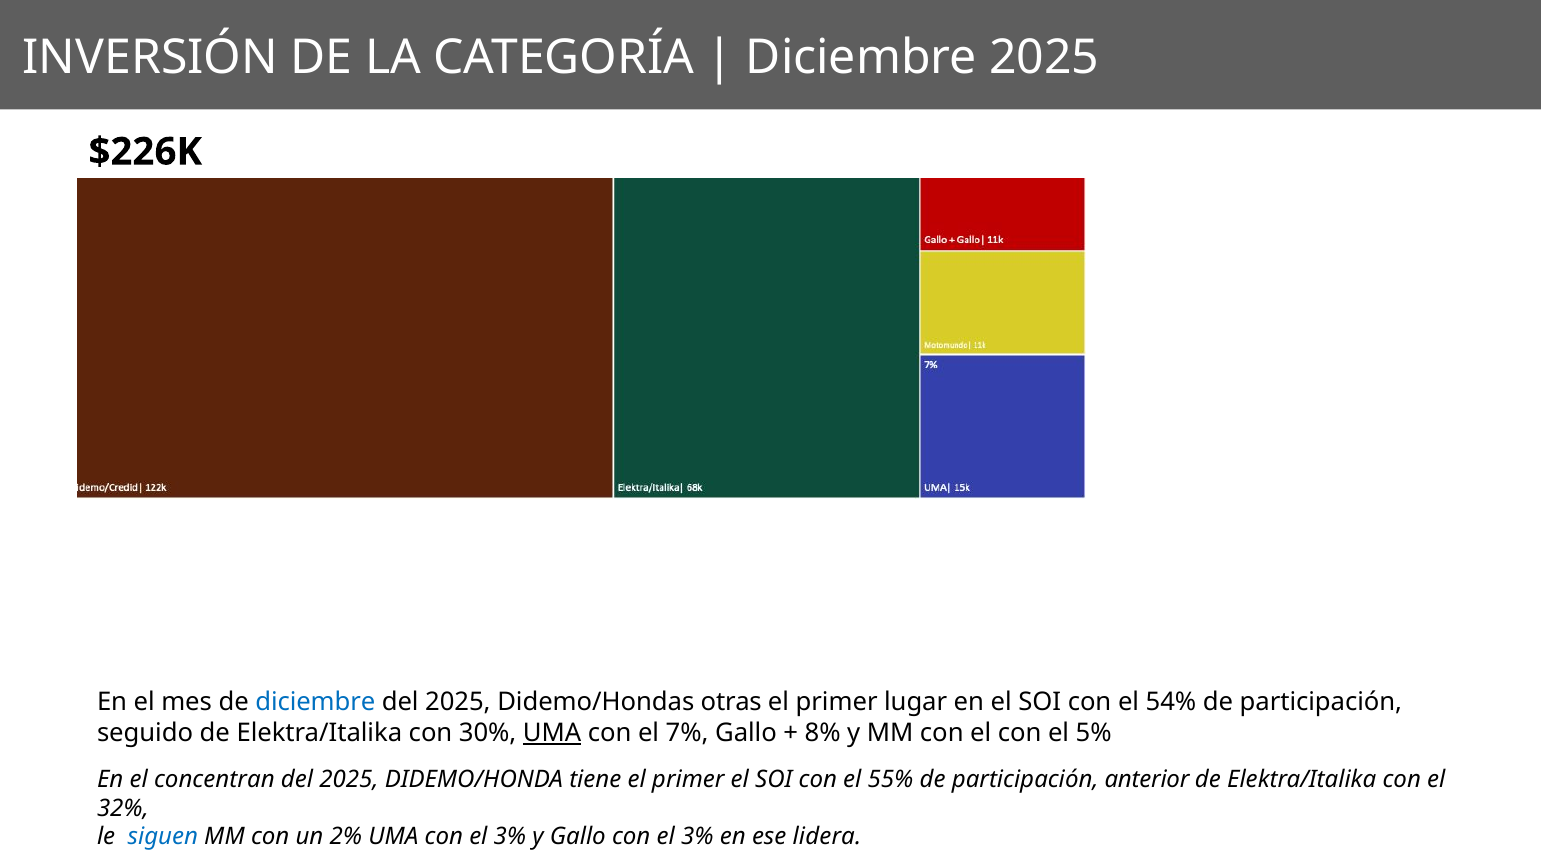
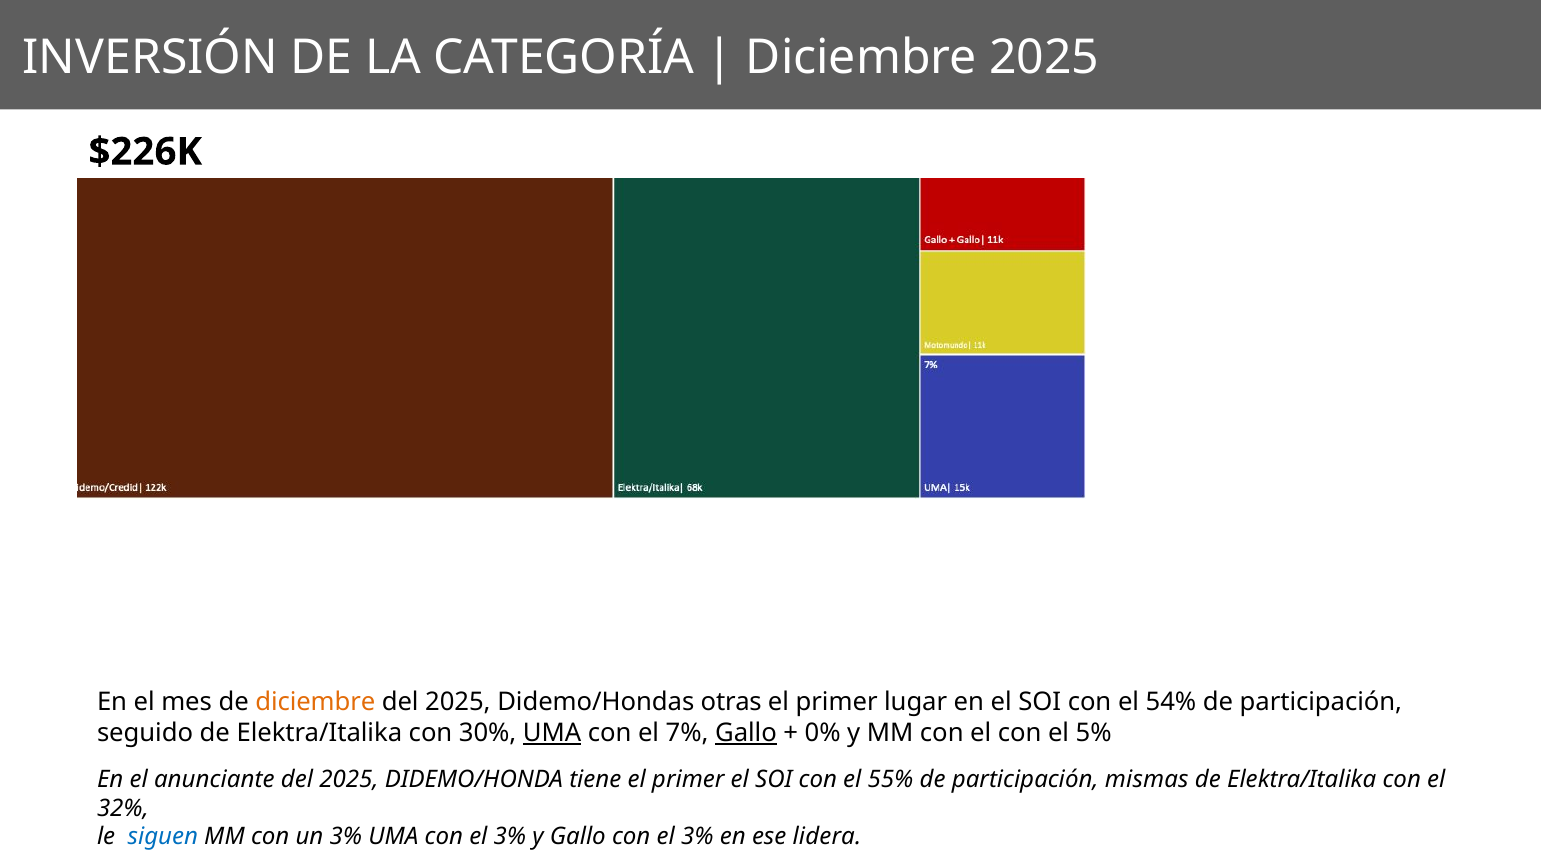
diciembre colour: blue -> orange (315, 702)
Gallo underline: none -> present (746, 733)
8%: 8% -> 0% (823, 733)
concentran: concentran -> anunciante (214, 779)
anterior: anterior -> mismas (1147, 779)
un 2%: 2% -> 3% (346, 837)
